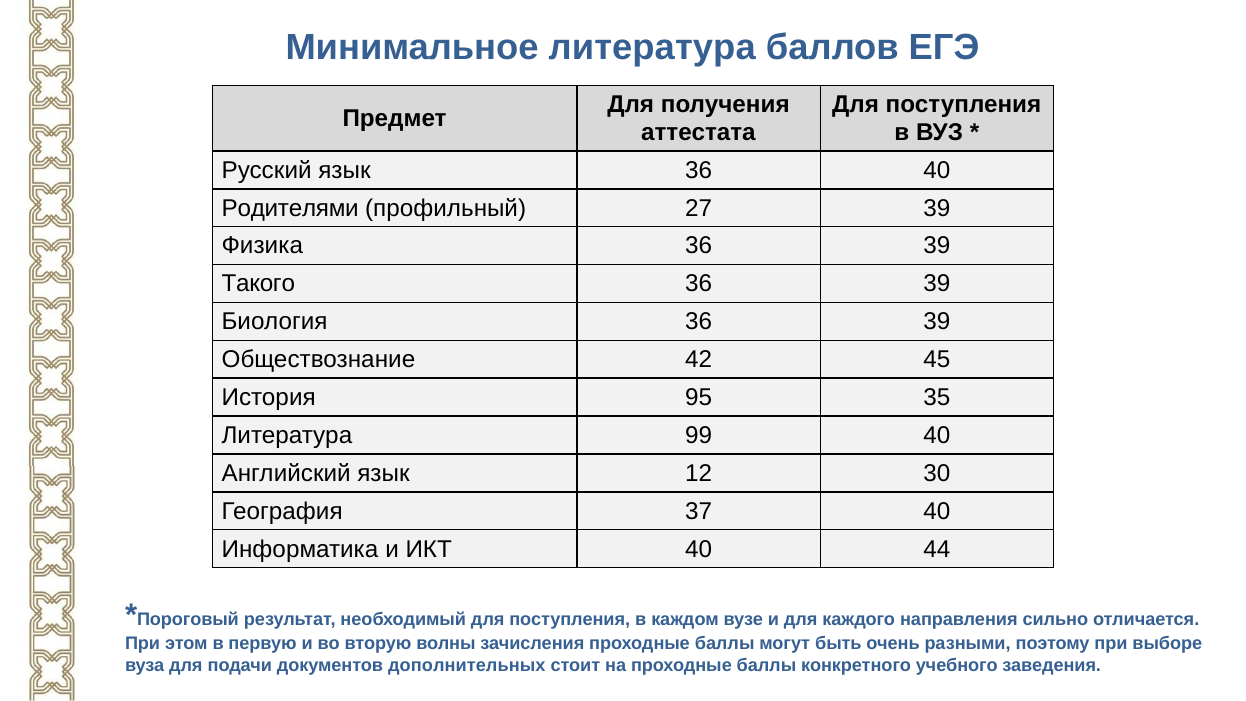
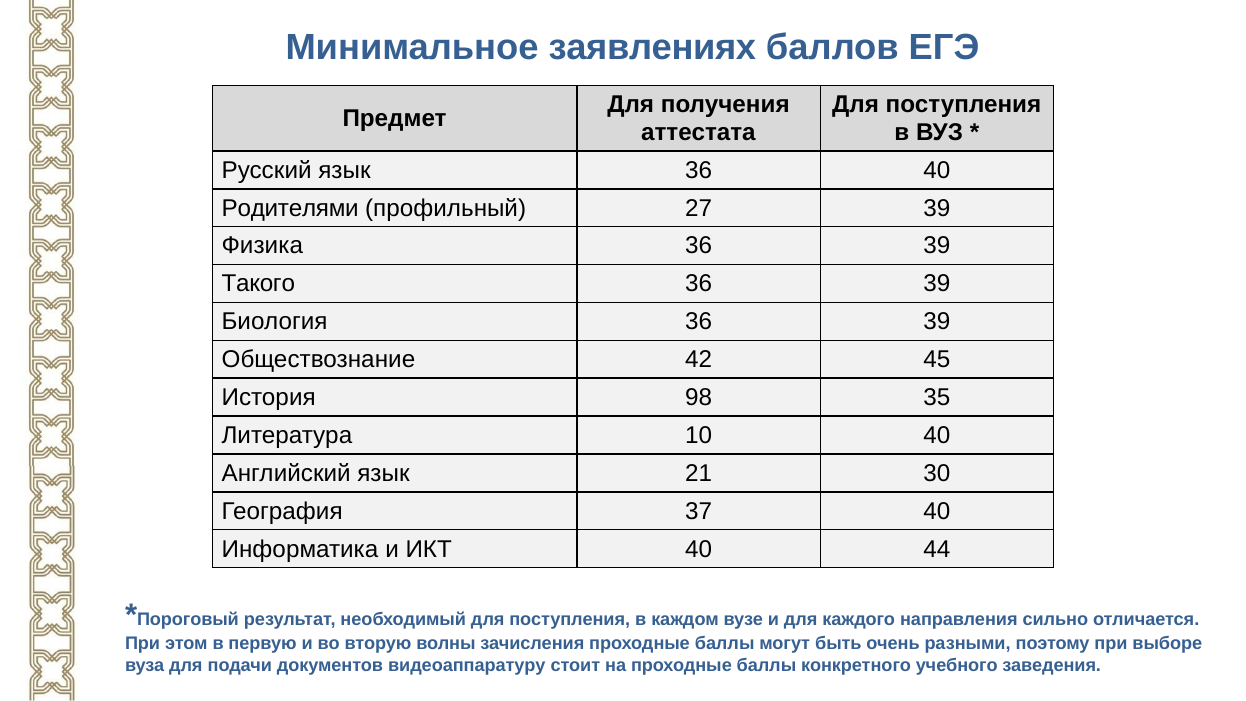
Минимальное литература: литература -> заявлениях (652, 47)
95: 95 -> 98 (699, 397)
99: 99 -> 10 (699, 435)
12: 12 -> 21 (699, 473)
дополнительных: дополнительных -> видеоаппаратуру (467, 665)
